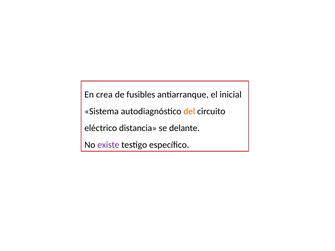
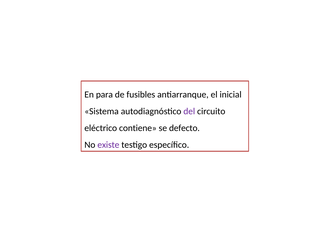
crea: crea -> para (104, 95)
del colour: orange -> purple (189, 111)
distancia: distancia -> contiene (138, 128)
delante: delante -> defecto (184, 128)
